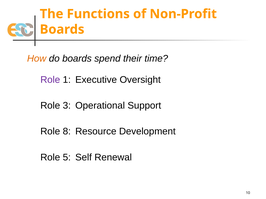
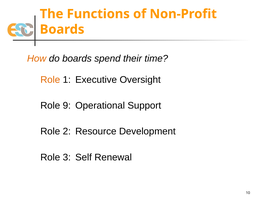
Role colour: purple -> orange (50, 80)
3: 3 -> 9 (67, 106)
8: 8 -> 2 (67, 132)
5: 5 -> 3 (67, 158)
